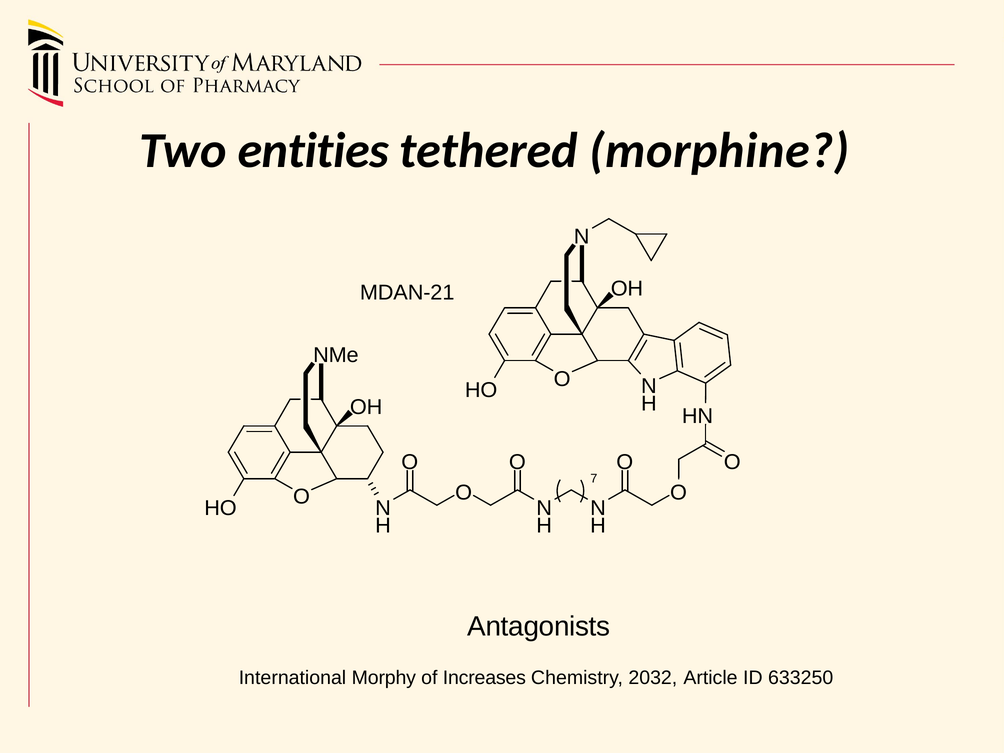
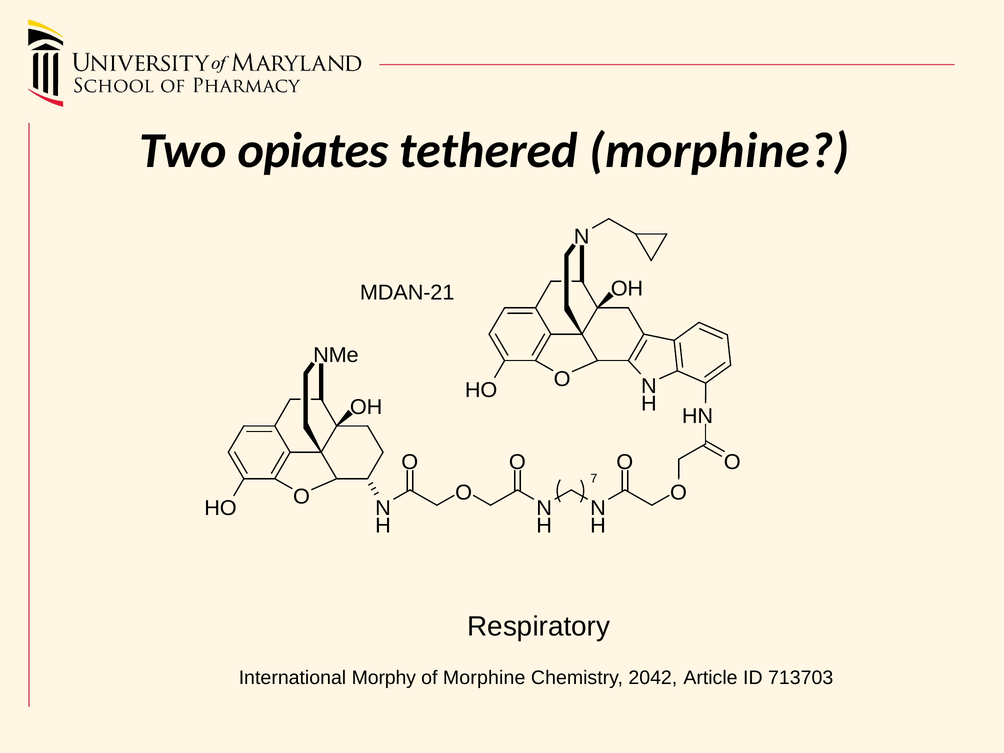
entities: entities -> opiates (313, 151)
Antagonists: Antagonists -> Respiratory (539, 627)
of Increases: Increases -> Morphine (484, 678)
2032: 2032 -> 2042 (653, 678)
633250: 633250 -> 713703 (801, 678)
